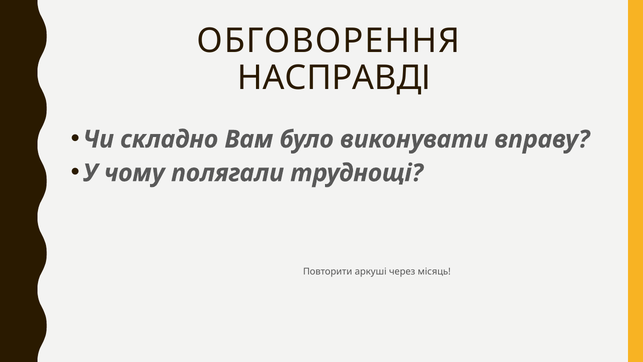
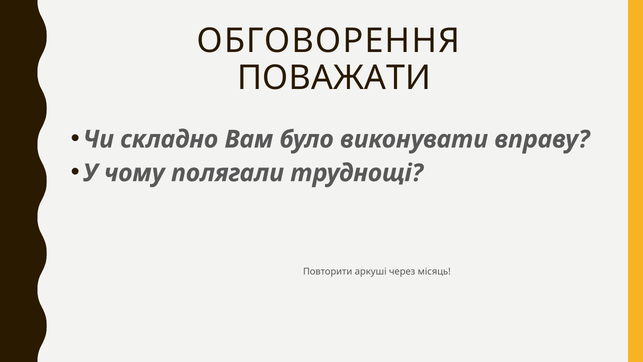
НАСПРАВДІ: НАСПРАВДІ -> ПОВАЖАТИ (334, 78)
